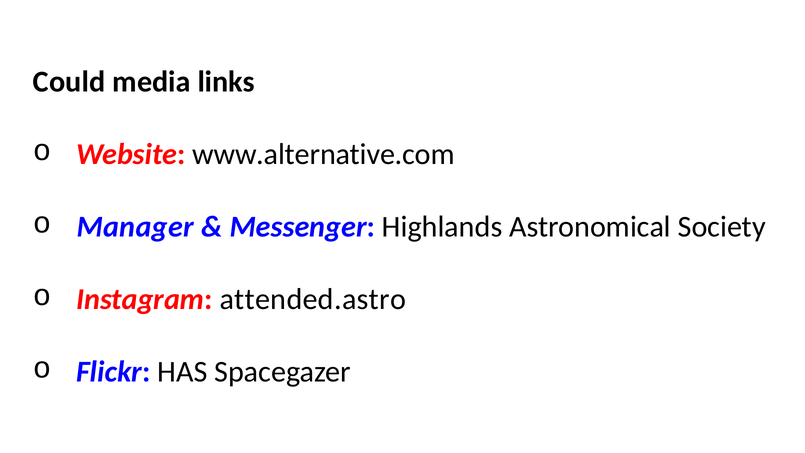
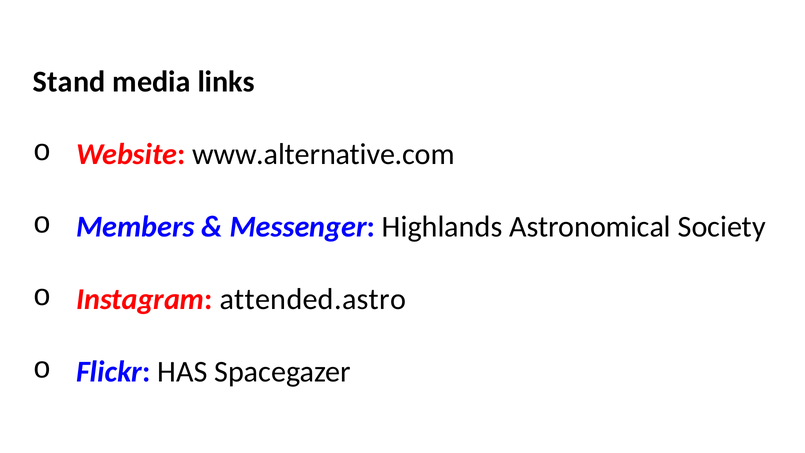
Could: Could -> Stand (69, 82)
Manager: Manager -> Members (135, 227)
